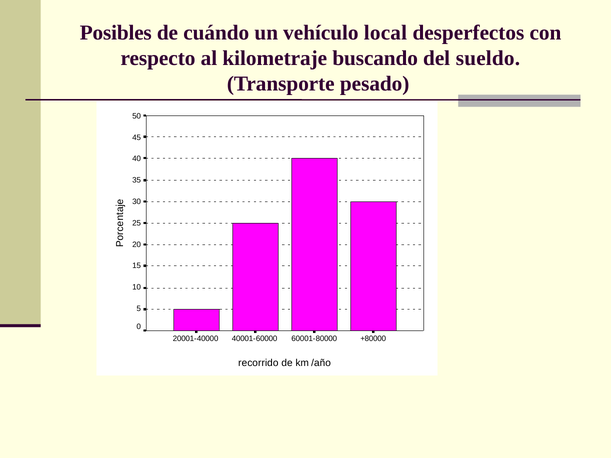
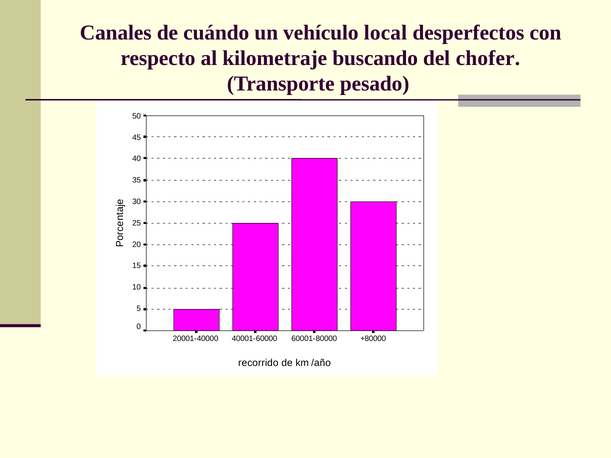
Posibles: Posibles -> Canales (116, 33)
sueldo: sueldo -> chofer (488, 58)
